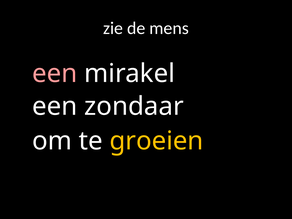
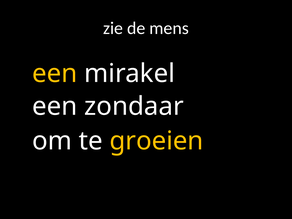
een colour: pink -> yellow (55, 73)
